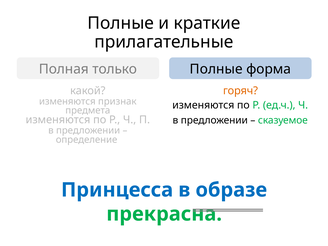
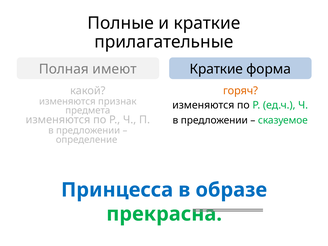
только: только -> имеют (115, 69)
Полные: Полные -> Краткие (216, 69)
